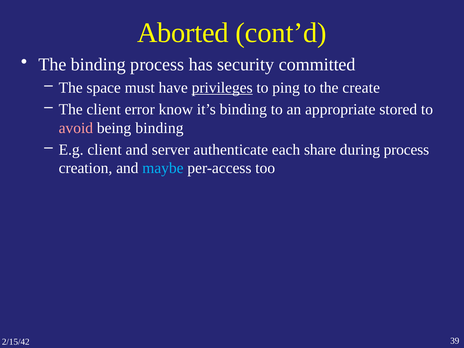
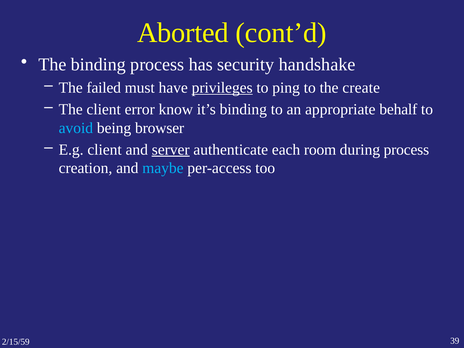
committed: committed -> handshake (317, 65)
space: space -> failed (104, 88)
stored: stored -> behalf (398, 109)
avoid colour: pink -> light blue (76, 128)
being binding: binding -> browser (160, 128)
server underline: none -> present (171, 150)
share: share -> room (320, 150)
2/15/42: 2/15/42 -> 2/15/59 (16, 342)
